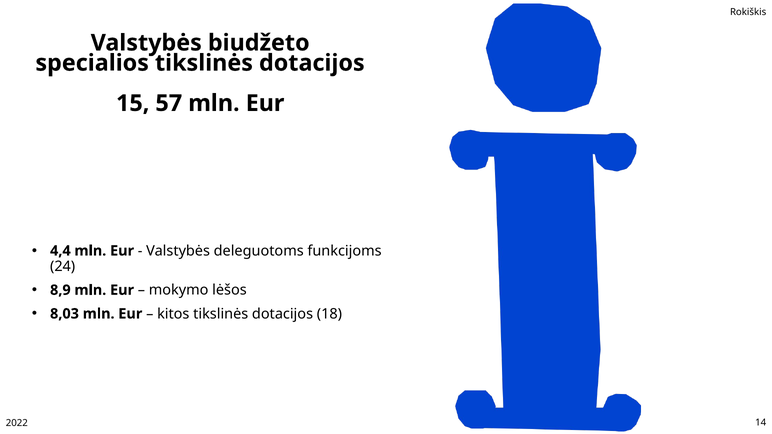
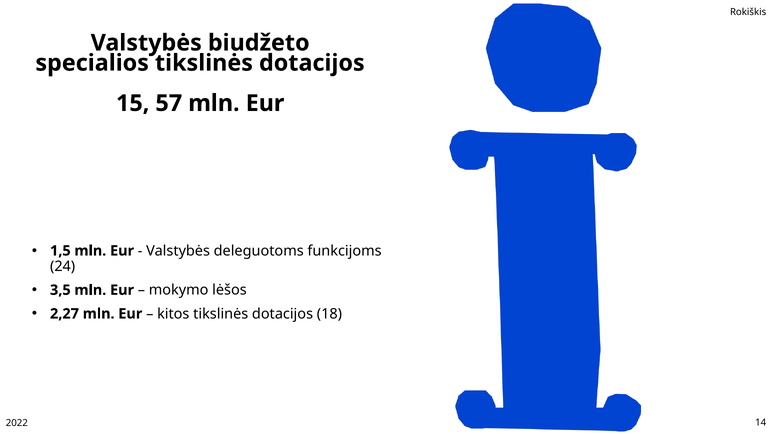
4,4: 4,4 -> 1,5 (60, 251)
8,9: 8,9 -> 3,5 (60, 290)
8,03: 8,03 -> 2,27 (64, 314)
